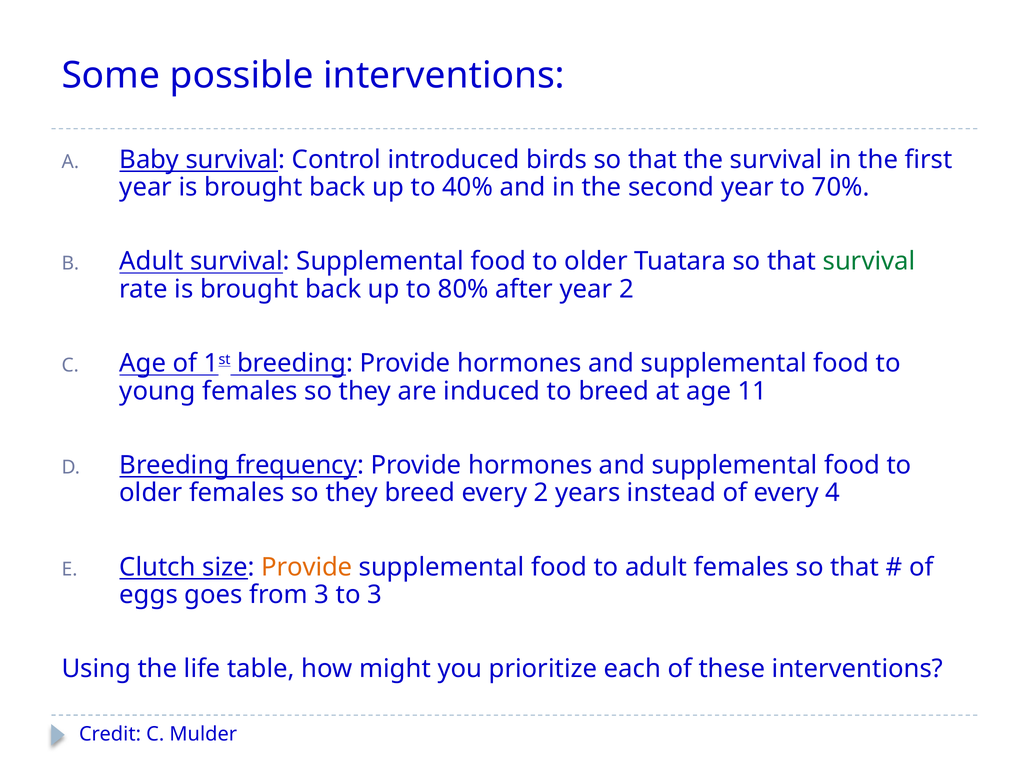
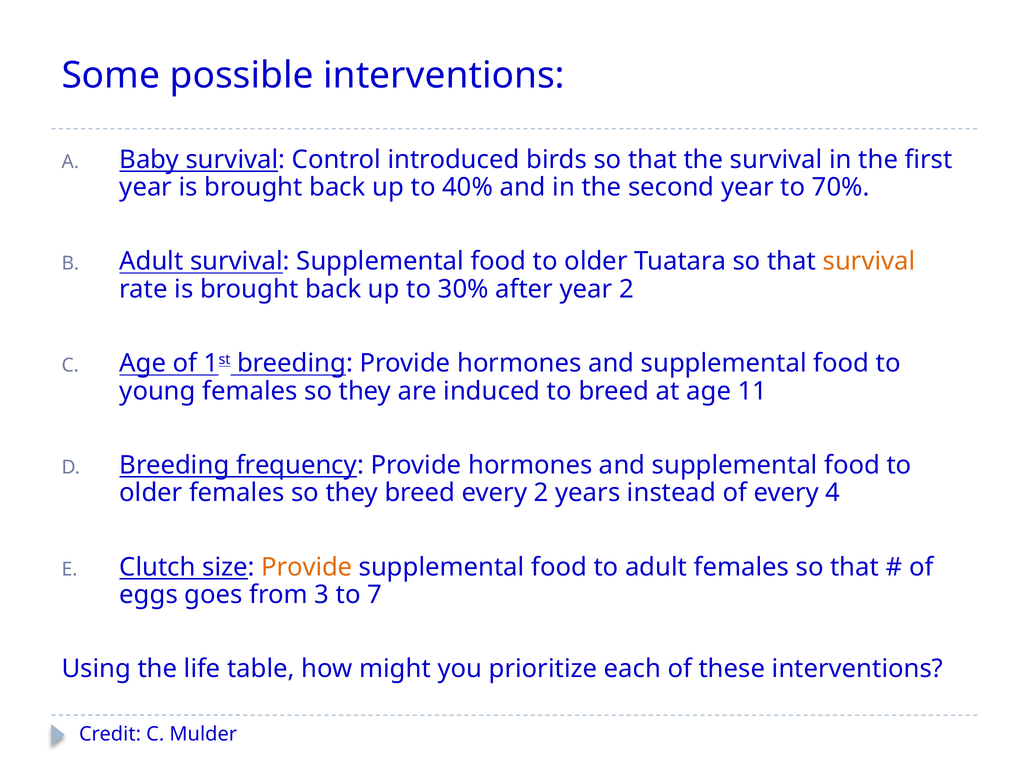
survival colour: green -> orange (869, 261)
80%: 80% -> 30% (463, 289)
to 3: 3 -> 7 (375, 595)
